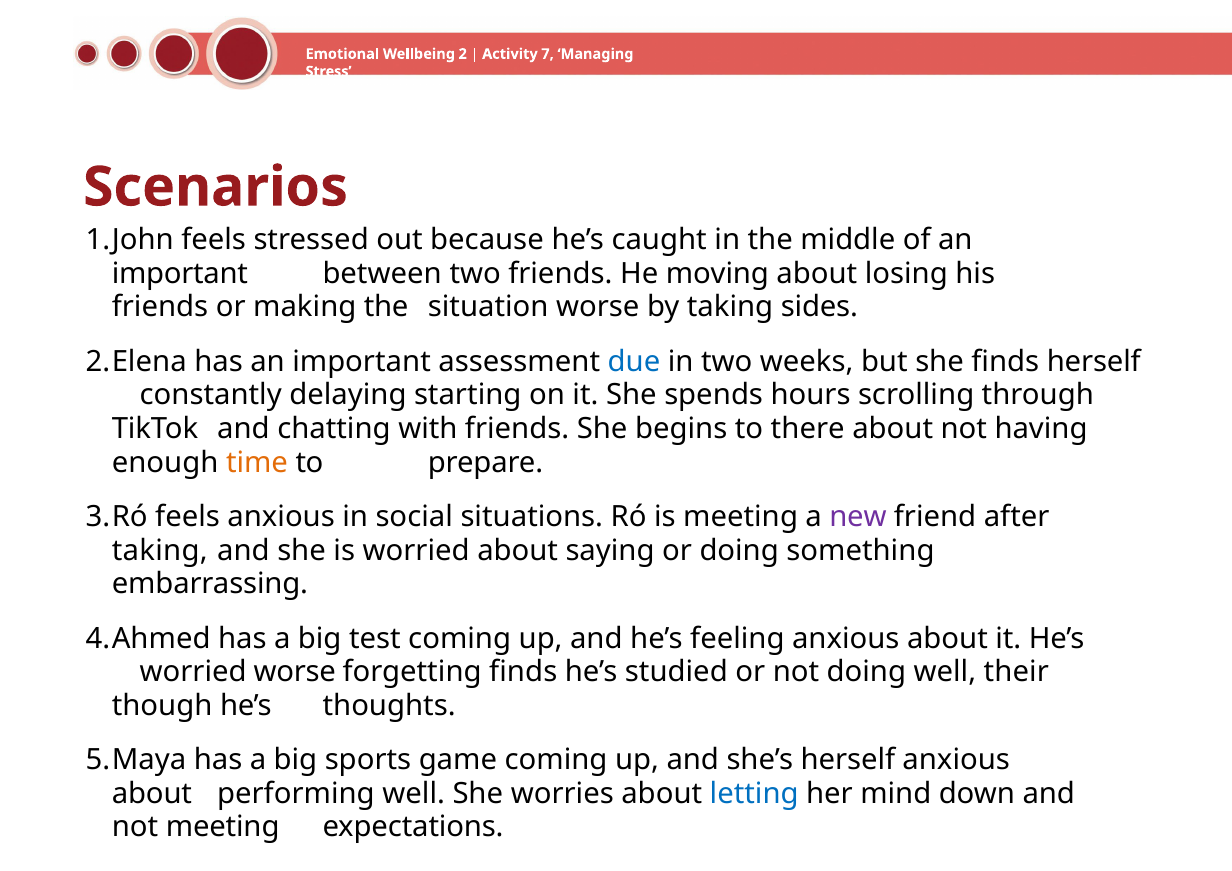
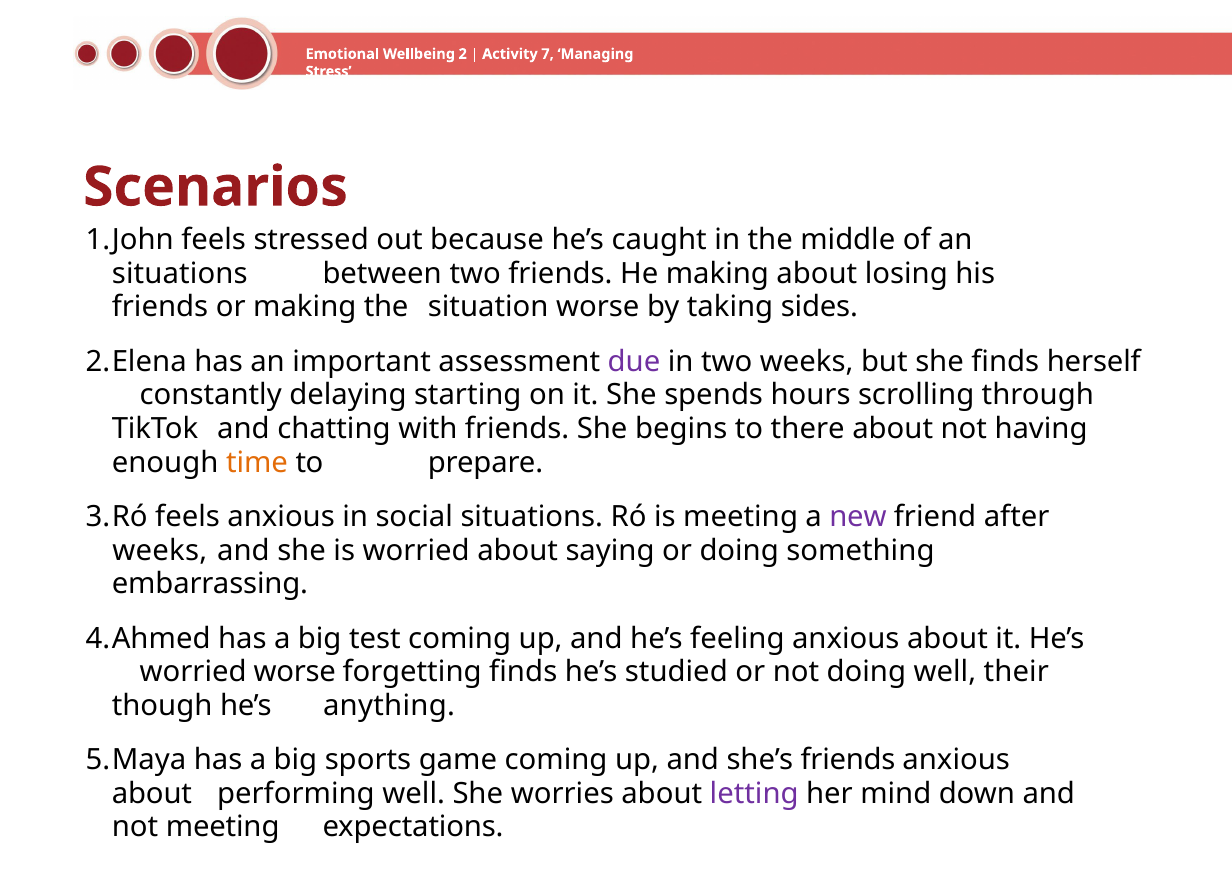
important: important -> situations (180, 274)
He moving: moving -> making (717, 274)
due colour: blue -> purple (634, 362)
taking: taking -> weeks (160, 551)
thoughts: thoughts -> anything (389, 706)
she’s herself: herself -> friends (848, 760)
letting colour: blue -> purple (754, 794)
